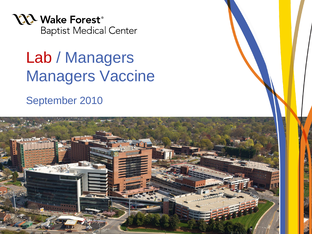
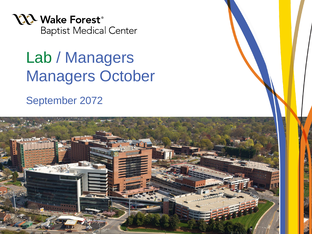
Lab colour: red -> green (39, 58)
Vaccine: Vaccine -> October (127, 76)
2010: 2010 -> 2072 (91, 101)
